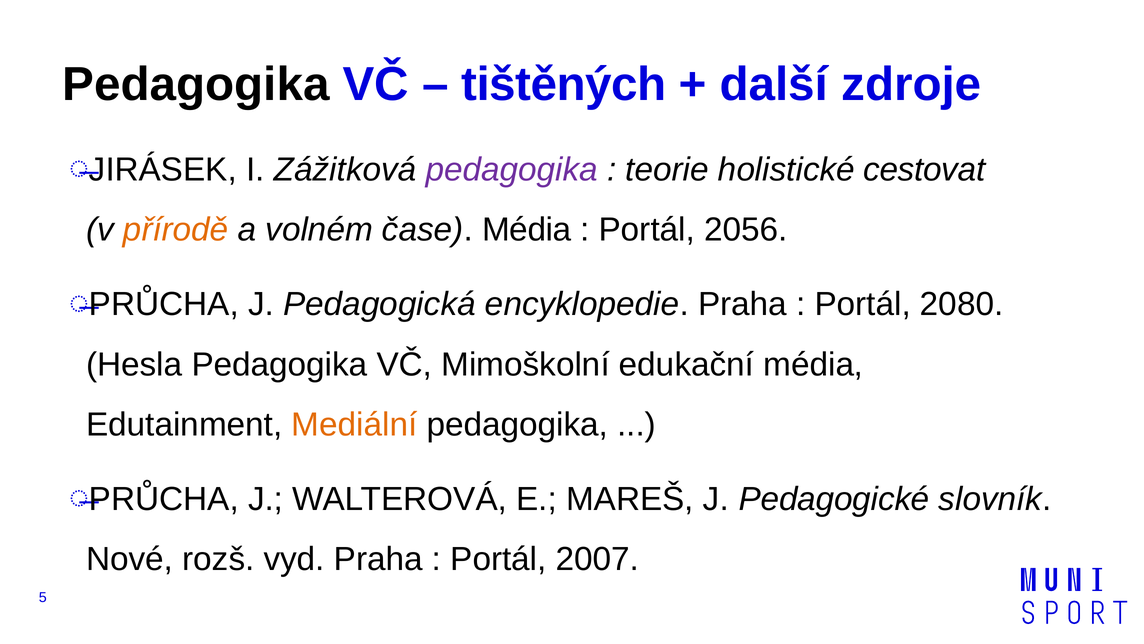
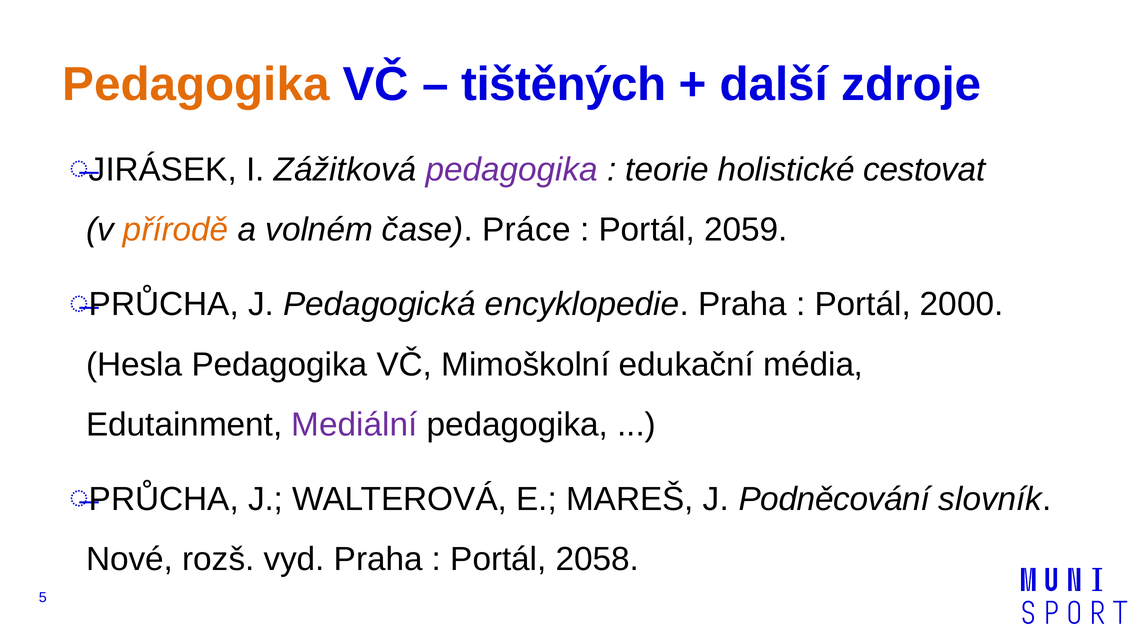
Pedagogika colour: black -> orange (196, 84)
čase Média: Média -> Práce (526, 230)
2056: 2056 -> 2059 (746, 230)
2080: 2080 -> 2000 (962, 304)
Mediální colour: orange -> purple (354, 424)
Pedagogické: Pedagogické -> Podněcování (834, 499)
2007: 2007 -> 2058 (597, 559)
